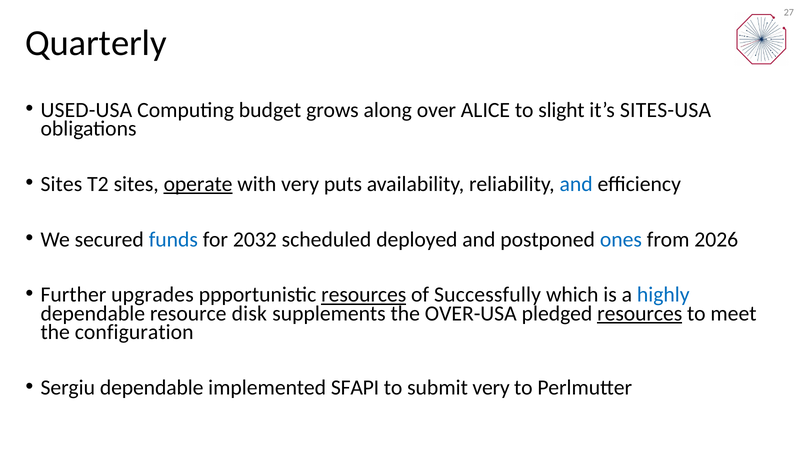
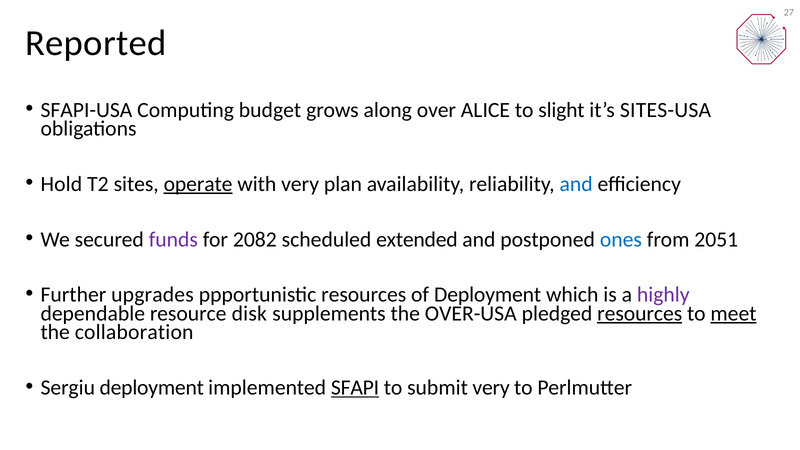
Quarterly: Quarterly -> Reported (96, 43)
USED-USA: USED-USA -> SFAPI-USA (86, 110)
Sites: Sites -> Hold (61, 184)
puts: puts -> plan (343, 184)
funds colour: blue -> purple (173, 239)
2032: 2032 -> 2082 (255, 239)
deployed: deployed -> extended (417, 239)
2026: 2026 -> 2051 (716, 239)
resources underline: present -> none (364, 295)
of Successfully: Successfully -> Deployment (488, 295)
highly colour: blue -> purple (663, 295)
meet underline: none -> present (733, 314)
configuration: configuration -> collaboration (134, 332)
Sergiu dependable: dependable -> deployment (152, 388)
SFAPI underline: none -> present (355, 388)
